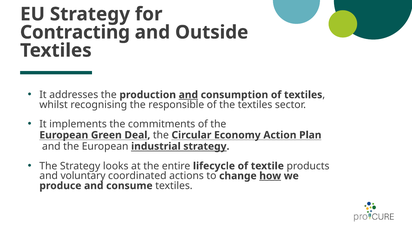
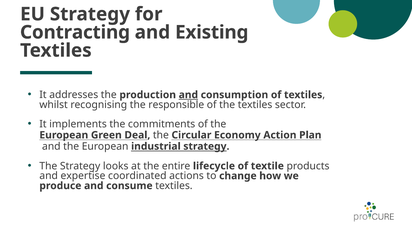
Outside: Outside -> Existing (212, 32)
voluntary: voluntary -> expertise (83, 176)
how underline: present -> none (270, 176)
